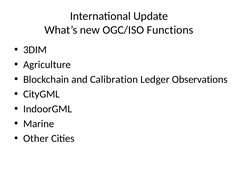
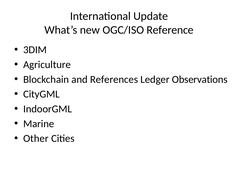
Functions: Functions -> Reference (170, 30)
Calibration: Calibration -> References (114, 80)
